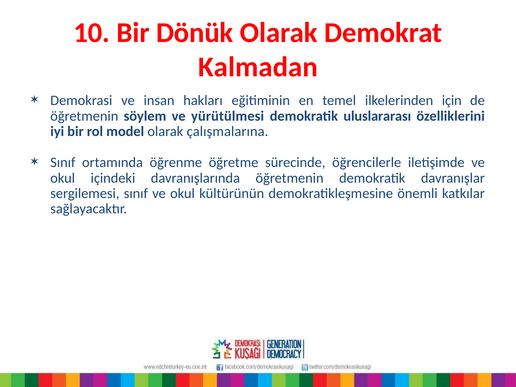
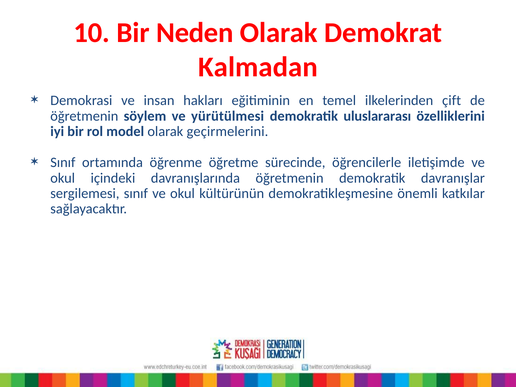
Dönük: Dönük -> Neden (195, 33)
için: için -> çift (452, 101)
çalışmalarına: çalışmalarına -> geçirmelerini (227, 131)
